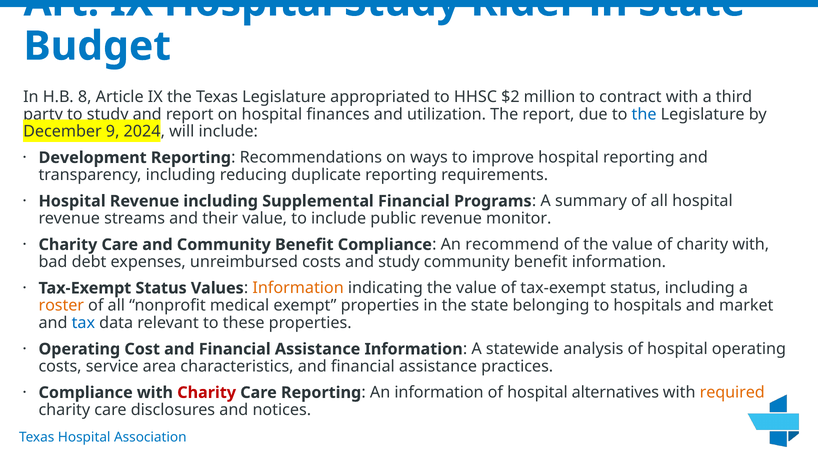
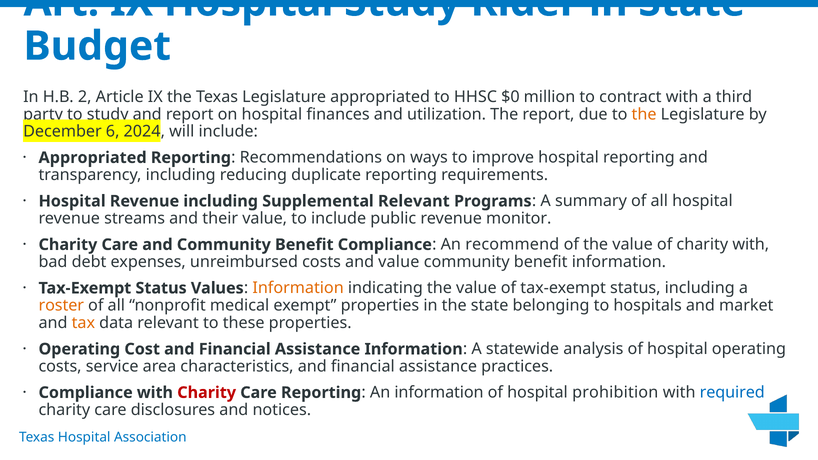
8: 8 -> 2 (85, 97)
$2: $2 -> $0 (510, 97)
the colour: blue -> orange (644, 114)
9: 9 -> 6 (113, 132)
Development: Development -> Appropriated (93, 158)
Supplemental Financial: Financial -> Relevant (414, 201)
and study: study -> value (399, 262)
tax colour: blue -> orange (83, 323)
alternatives: alternatives -> prohibition (615, 393)
required colour: orange -> blue (732, 393)
